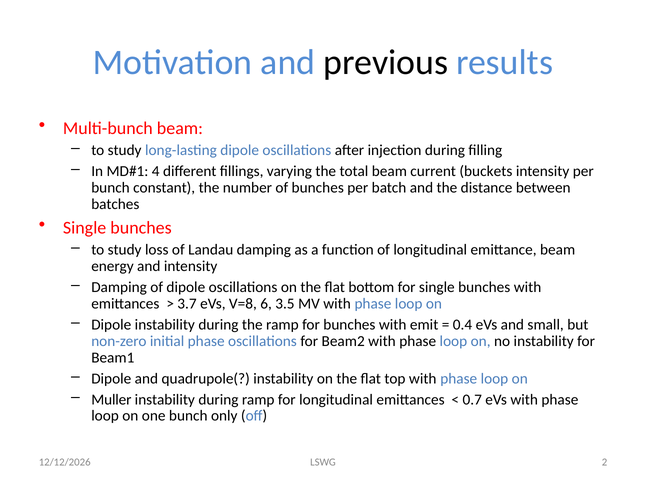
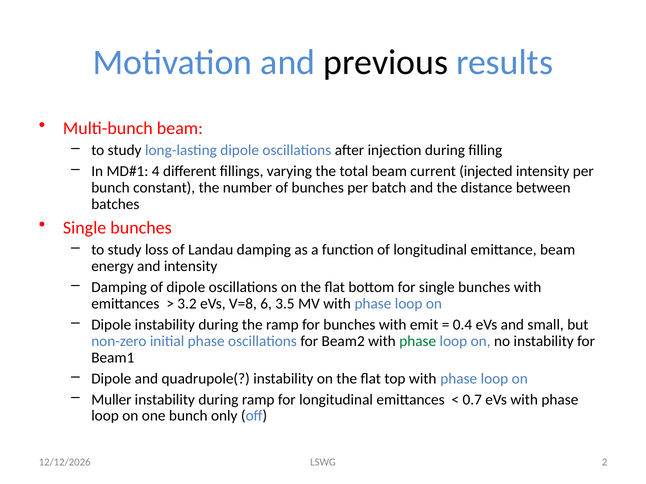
buckets: buckets -> injected (486, 171)
3.7: 3.7 -> 3.2 (187, 304)
phase colour: black -> green (418, 341)
